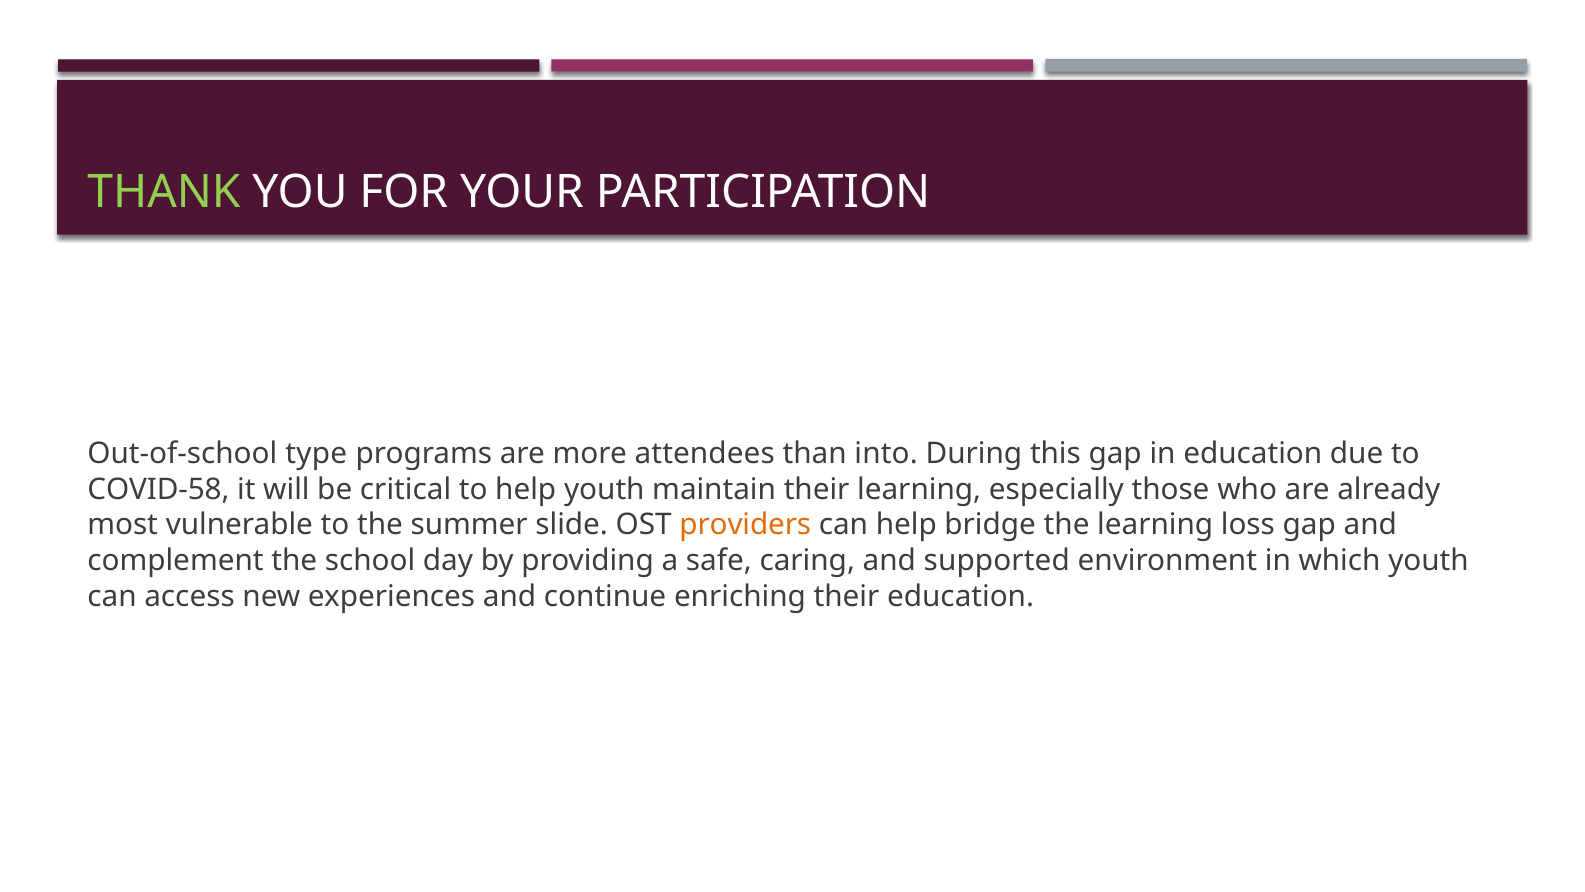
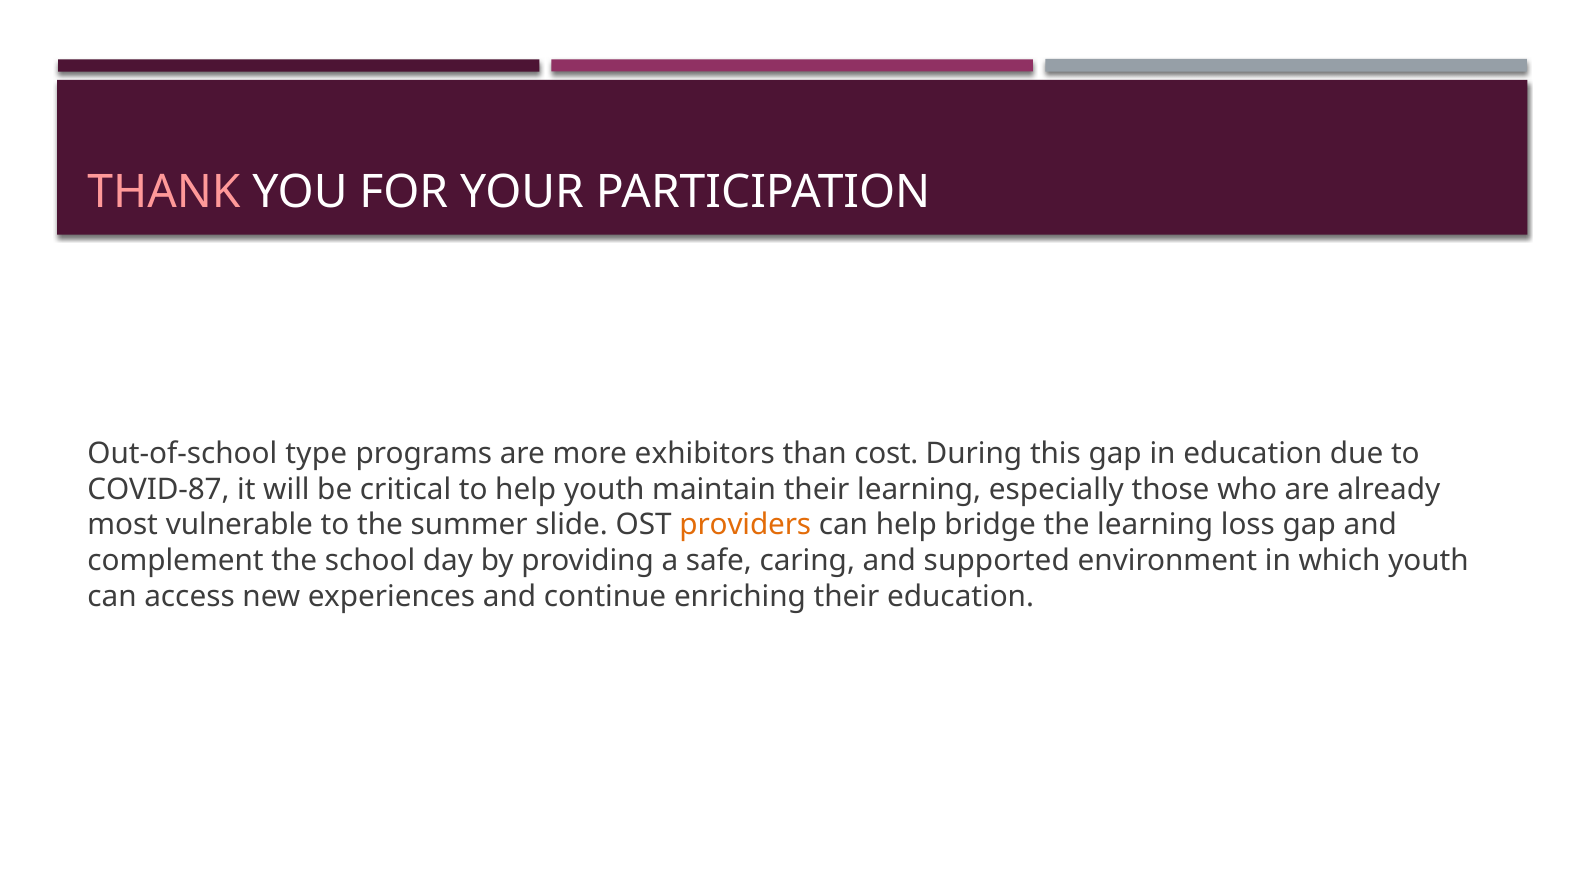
THANK colour: light green -> pink (164, 193)
attendees: attendees -> exhibitors (705, 453)
into: into -> cost (886, 453)
COVID-58: COVID-58 -> COVID-87 (158, 489)
